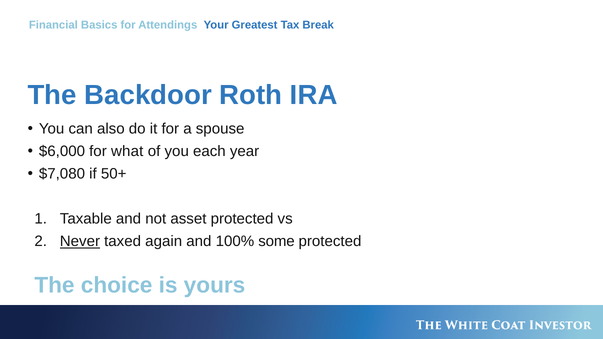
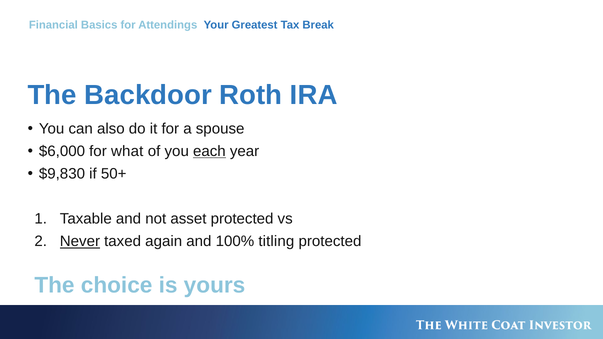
each underline: none -> present (209, 151)
$7,080: $7,080 -> $9,830 (62, 174)
some: some -> titling (276, 242)
